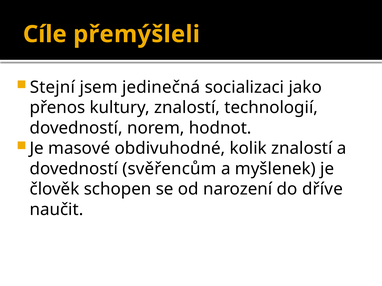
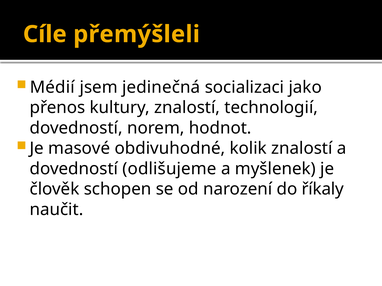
Stejní: Stejní -> Médií (52, 87)
svěřencům: svěřencům -> odlišujeme (169, 169)
dříve: dříve -> říkaly (323, 189)
